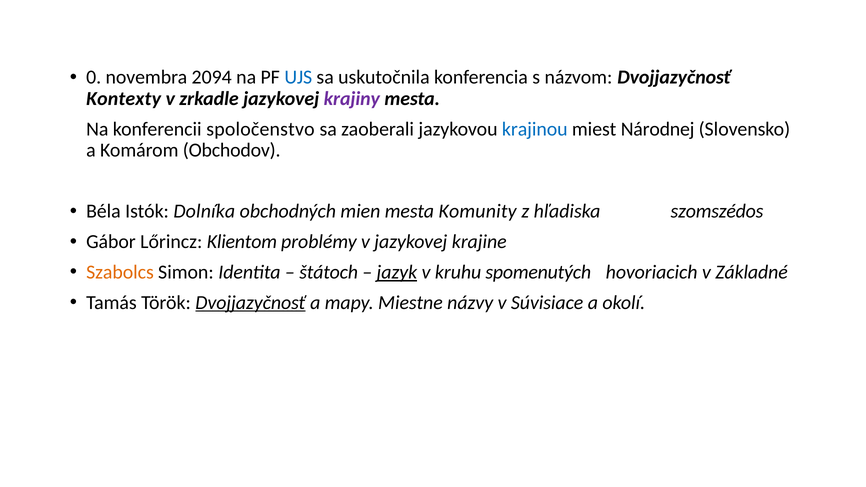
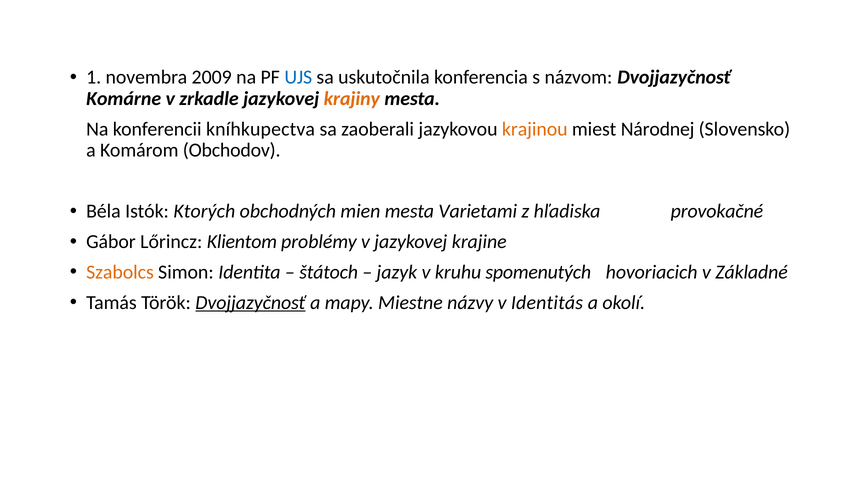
0: 0 -> 1 (94, 77)
2094: 2094 -> 2009 (212, 77)
Kontexty: Kontexty -> Komárne (124, 99)
krajiny colour: purple -> orange (352, 99)
spoločenstvo: spoločenstvo -> kníhkupectva (261, 129)
krajinou colour: blue -> orange (535, 129)
Dolníka: Dolníka -> Ktorých (204, 211)
Komunity: Komunity -> Varietami (478, 211)
szomszédos: szomszédos -> provokačné (717, 211)
jazyk underline: present -> none (397, 272)
Súvisiace: Súvisiace -> Identitás (547, 303)
